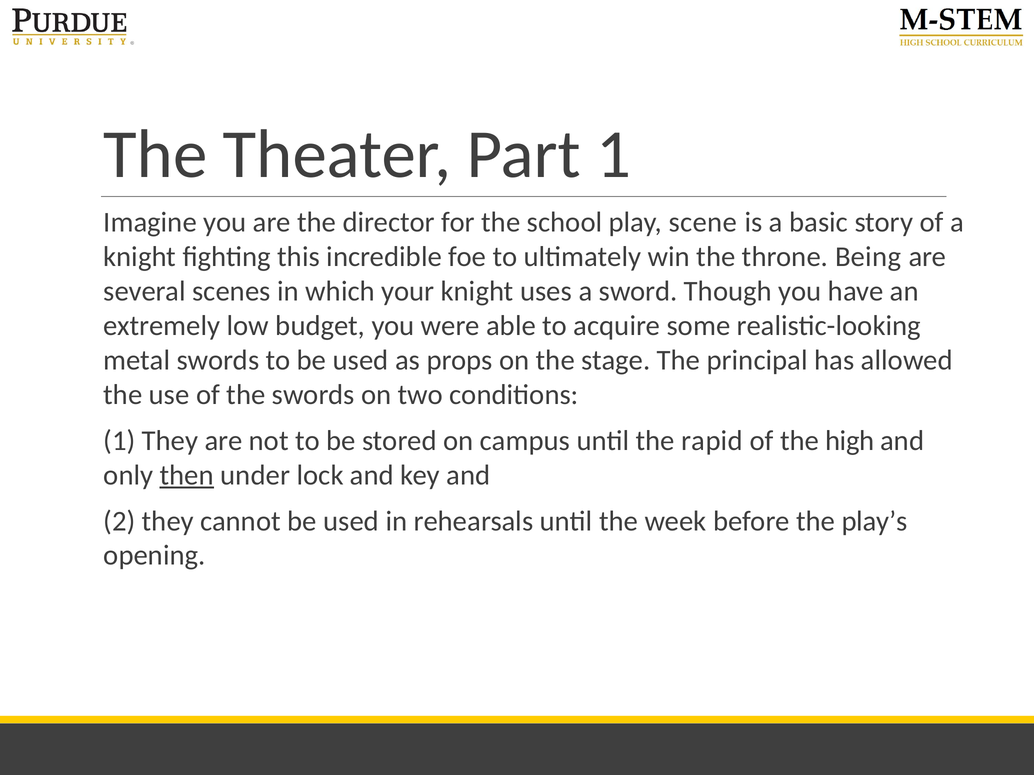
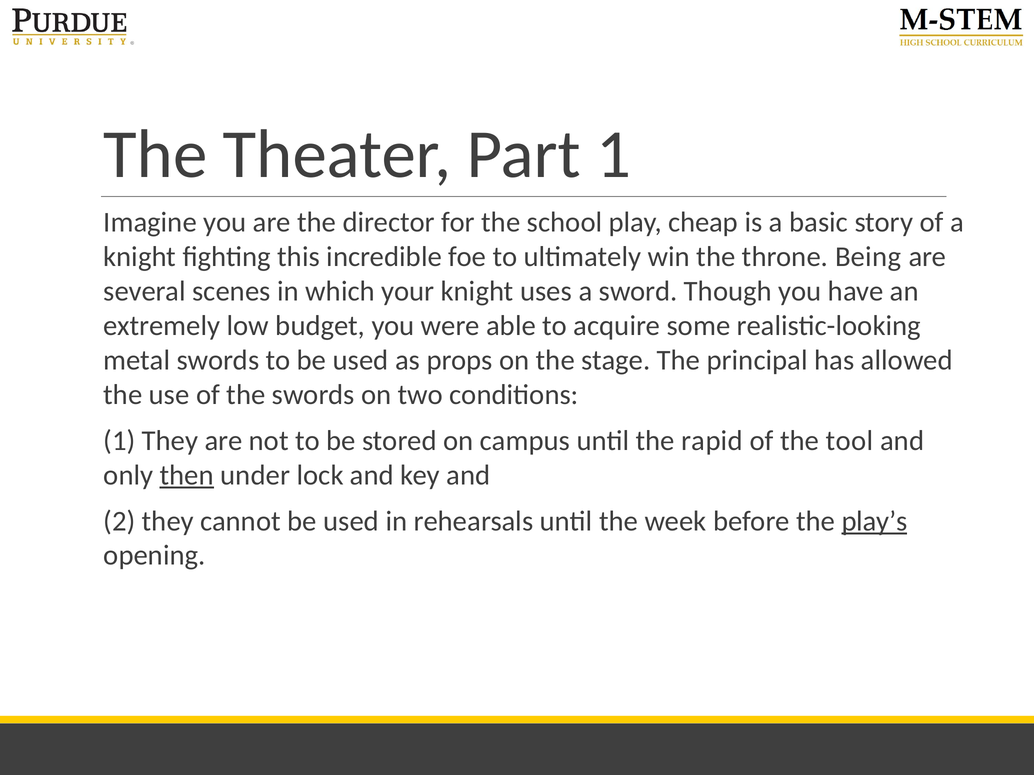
scene: scene -> cheap (703, 223)
high: high -> tool (850, 441)
play’s underline: none -> present (874, 521)
